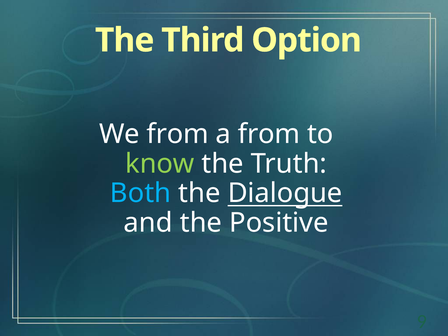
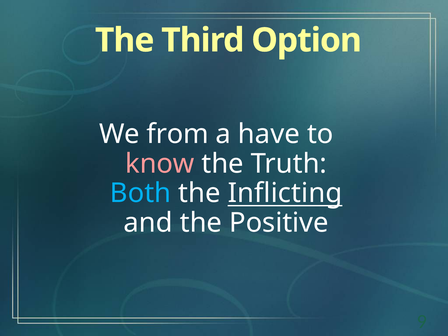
a from: from -> have (269, 134)
know colour: light green -> pink (160, 164)
Dialogue: Dialogue -> Inflicting (285, 193)
